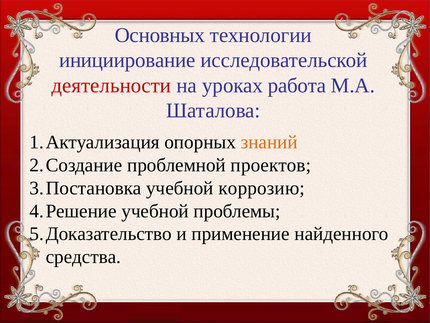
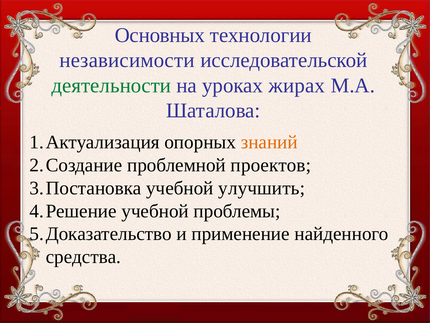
инициирование: инициирование -> независимости (127, 60)
деятельности colour: red -> green (111, 85)
работа: работа -> жирах (297, 85)
коррозию: коррозию -> улучшить (262, 188)
